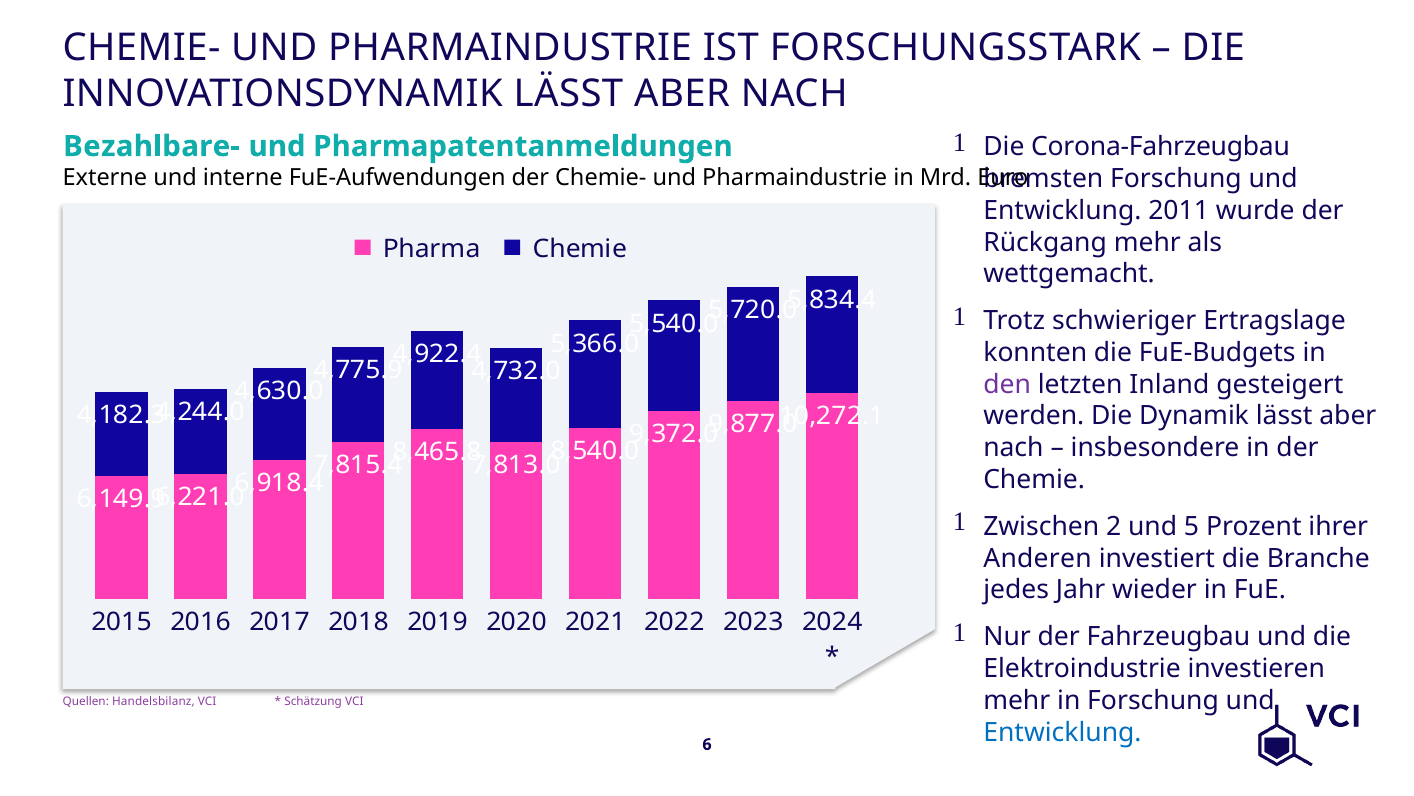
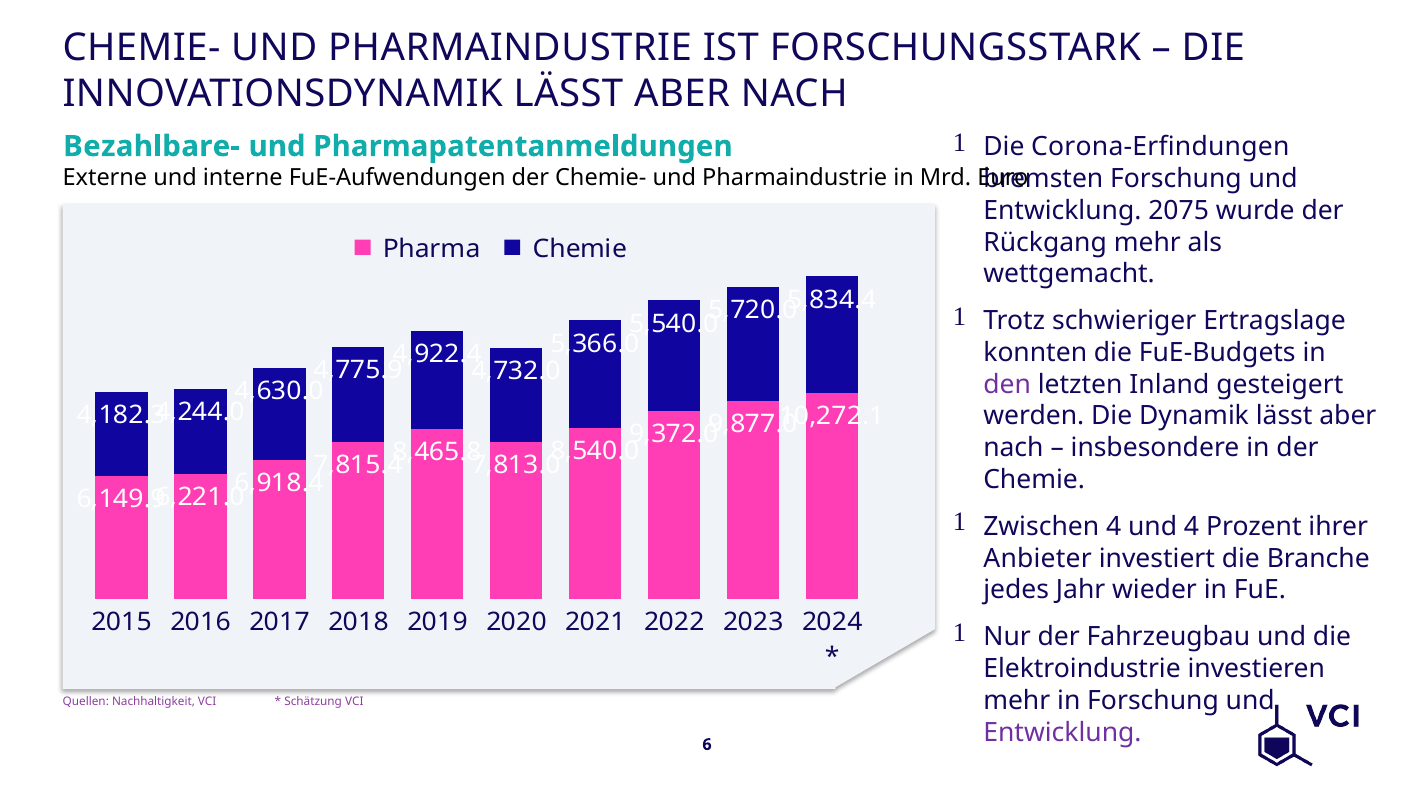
Corona-Fahrzeugbau: Corona-Fahrzeugbau -> Corona-Erfindungen (1160, 147)
2011: 2011 -> 2075 (1179, 210)
Zwischen 2: 2 -> 4 (1114, 526)
und 5: 5 -> 4 (1192, 526)
Anderen: Anderen -> Anbieter (1038, 558)
Handelsbilanz: Handelsbilanz -> Nachhaltigkeit (153, 701)
Entwicklung colour: blue -> purple (1062, 732)
